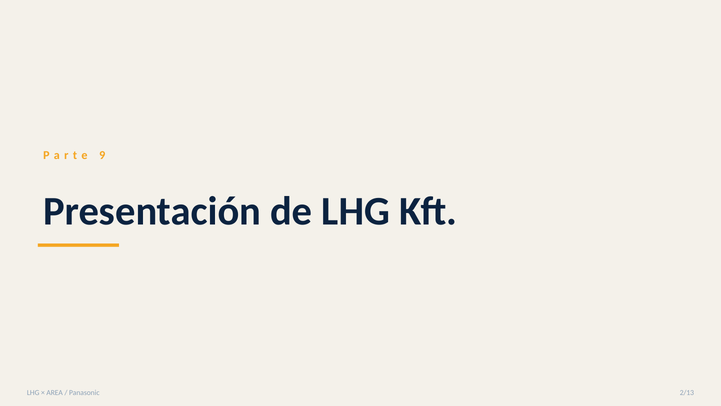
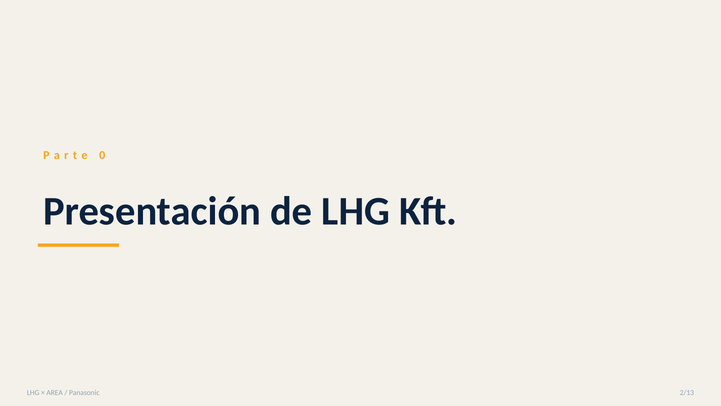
9: 9 -> 0 (102, 155)
